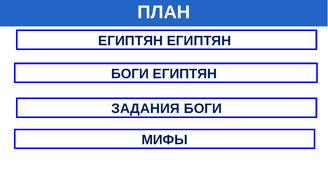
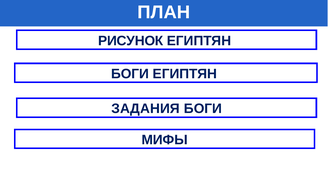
ЕГИПТЯН: ЕГИПТЯН -> РИСУНОК (131, 41)
